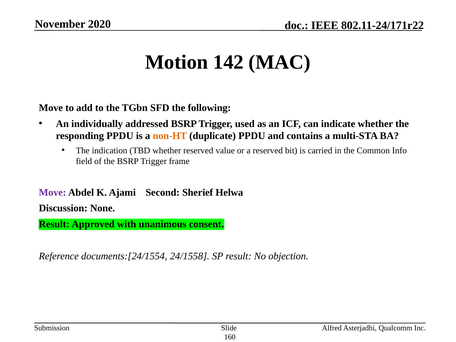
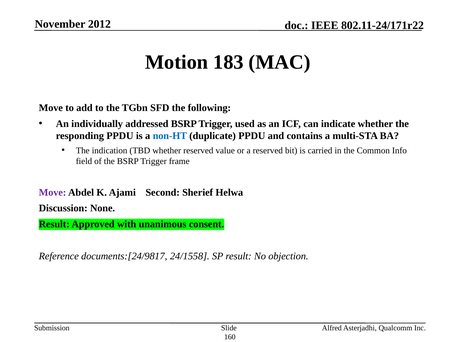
2020: 2020 -> 2012 (99, 24)
142: 142 -> 183 (228, 62)
non-HT colour: orange -> blue (170, 136)
documents:[24/1554: documents:[24/1554 -> documents:[24/9817 (124, 256)
